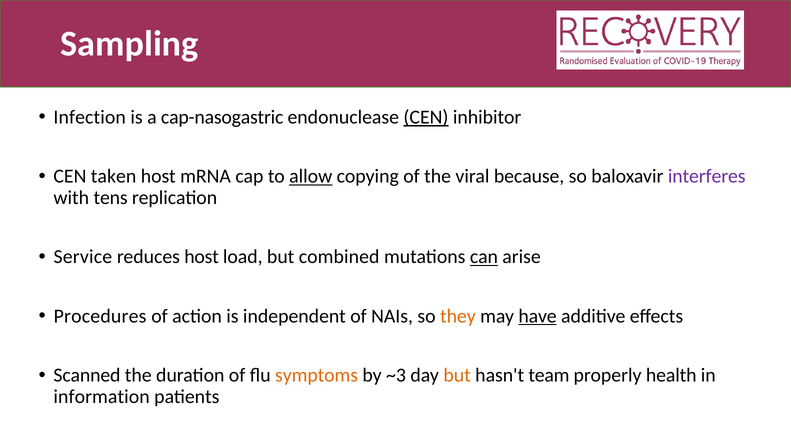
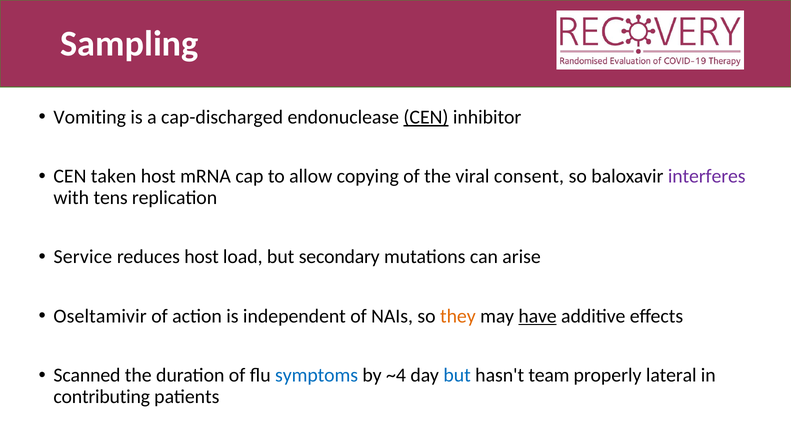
Infection: Infection -> Vomiting (90, 117)
cap-nasogastric: cap-nasogastric -> cap-discharged (222, 117)
allow underline: present -> none (311, 176)
because: because -> consent (529, 176)
combined: combined -> secondary (339, 257)
can underline: present -> none (484, 257)
Procedures: Procedures -> Oseltamivir (100, 316)
symptoms colour: orange -> blue (317, 375)
~3: ~3 -> ~4 (396, 375)
but colour: orange -> blue (457, 375)
health: health -> lateral (671, 375)
information: information -> contributing (102, 397)
